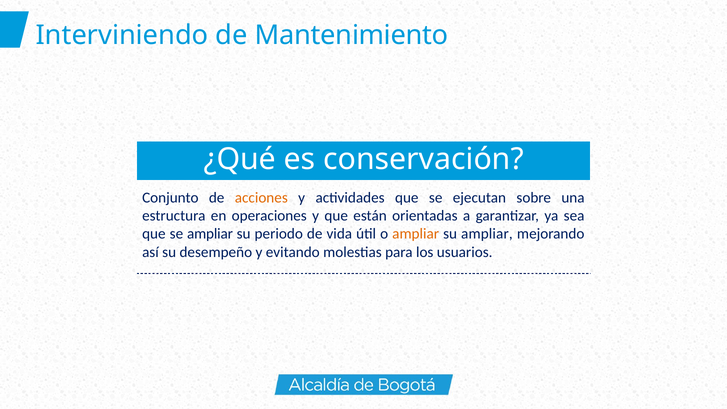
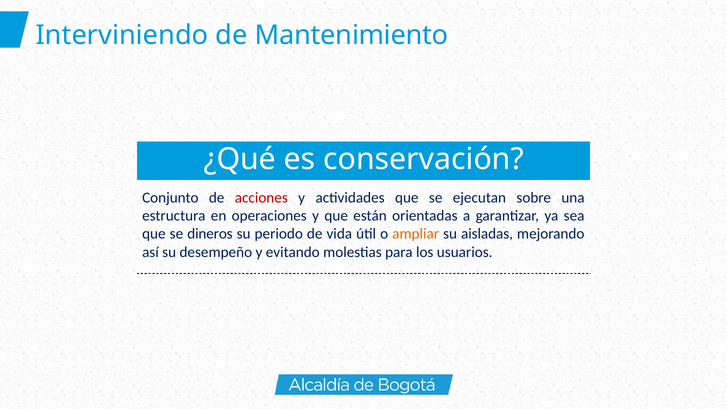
acciones colour: orange -> red (261, 197)
se ampliar: ampliar -> dineros (210, 234)
su ampliar: ampliar -> aisladas (487, 234)
